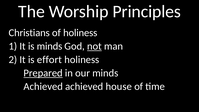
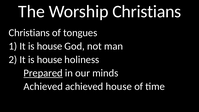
Worship Principles: Principles -> Christians (147, 11)
of holiness: holiness -> tongues (80, 33)
1 It is minds: minds -> house (50, 46)
not underline: present -> none (94, 46)
2 It is effort: effort -> house (50, 60)
